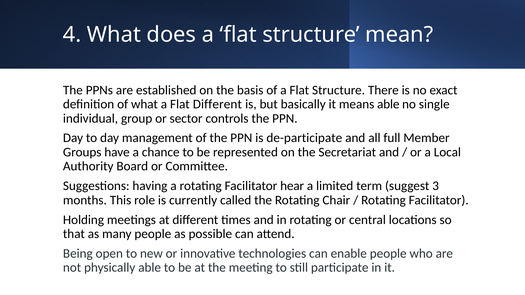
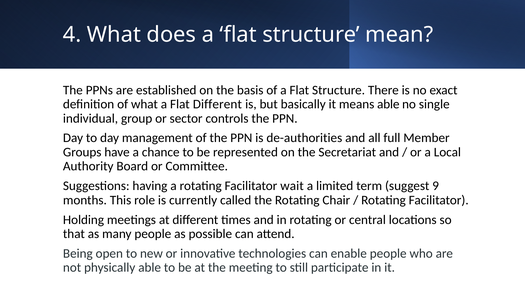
de-participate: de-participate -> de-authorities (304, 138)
hear: hear -> wait (292, 186)
3: 3 -> 9 (436, 186)
